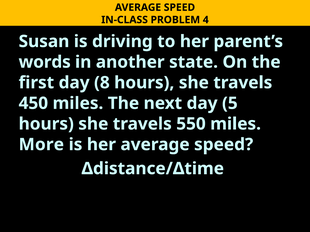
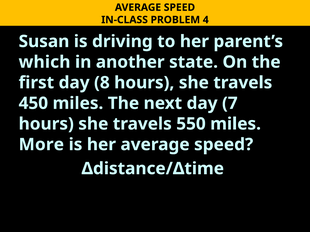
words: words -> which (45, 62)
5: 5 -> 7 (230, 103)
